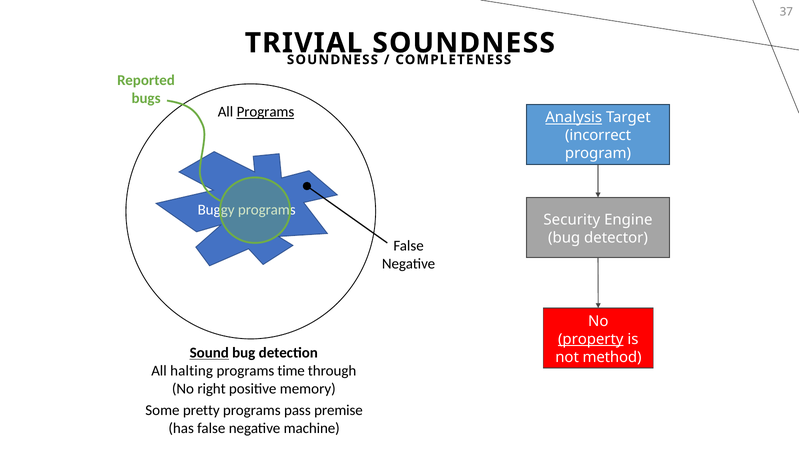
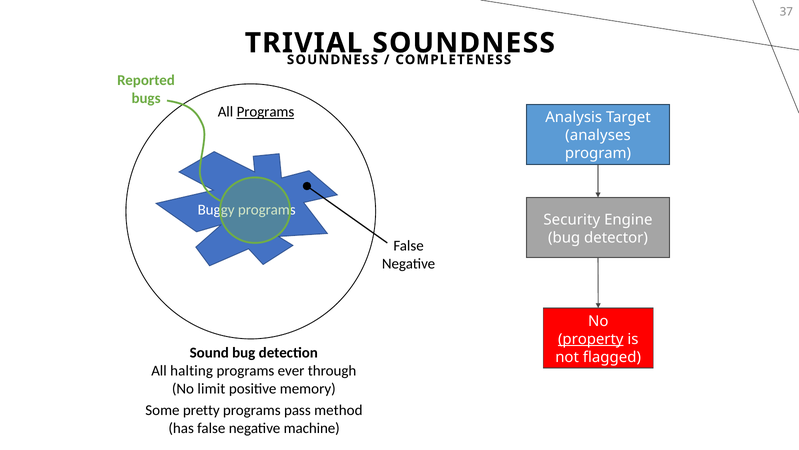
Analysis underline: present -> none (574, 117)
incorrect: incorrect -> analyses (598, 135)
Sound underline: present -> none (209, 352)
method: method -> flagged (612, 357)
time: time -> ever (291, 370)
right: right -> limit (211, 388)
premise: premise -> method (338, 410)
